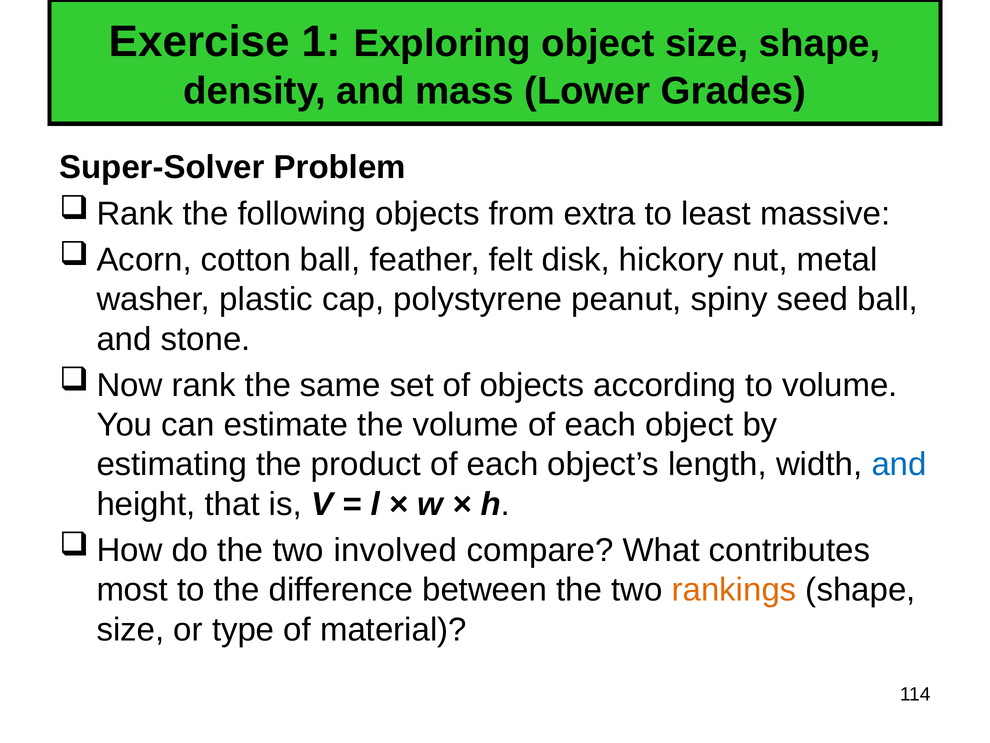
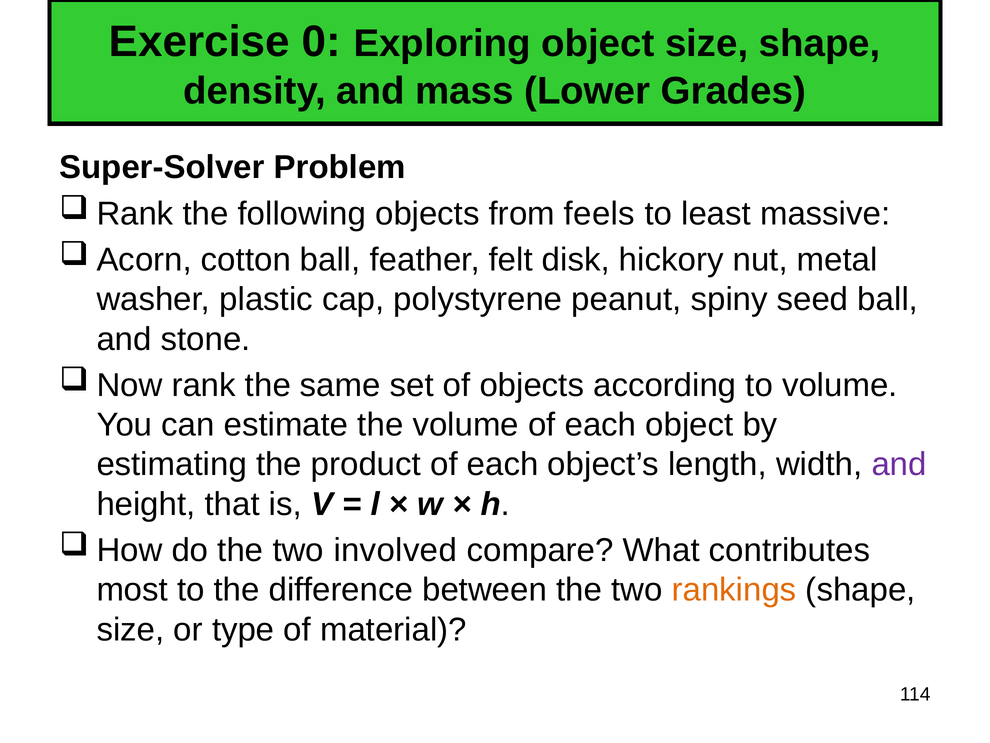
1: 1 -> 0 (322, 42)
extra: extra -> feels (599, 213)
and colour: blue -> purple (899, 464)
